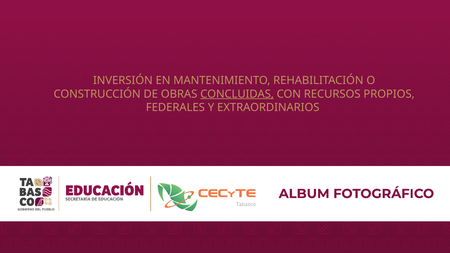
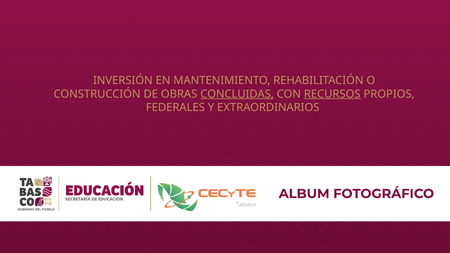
RECURSOS underline: none -> present (332, 94)
